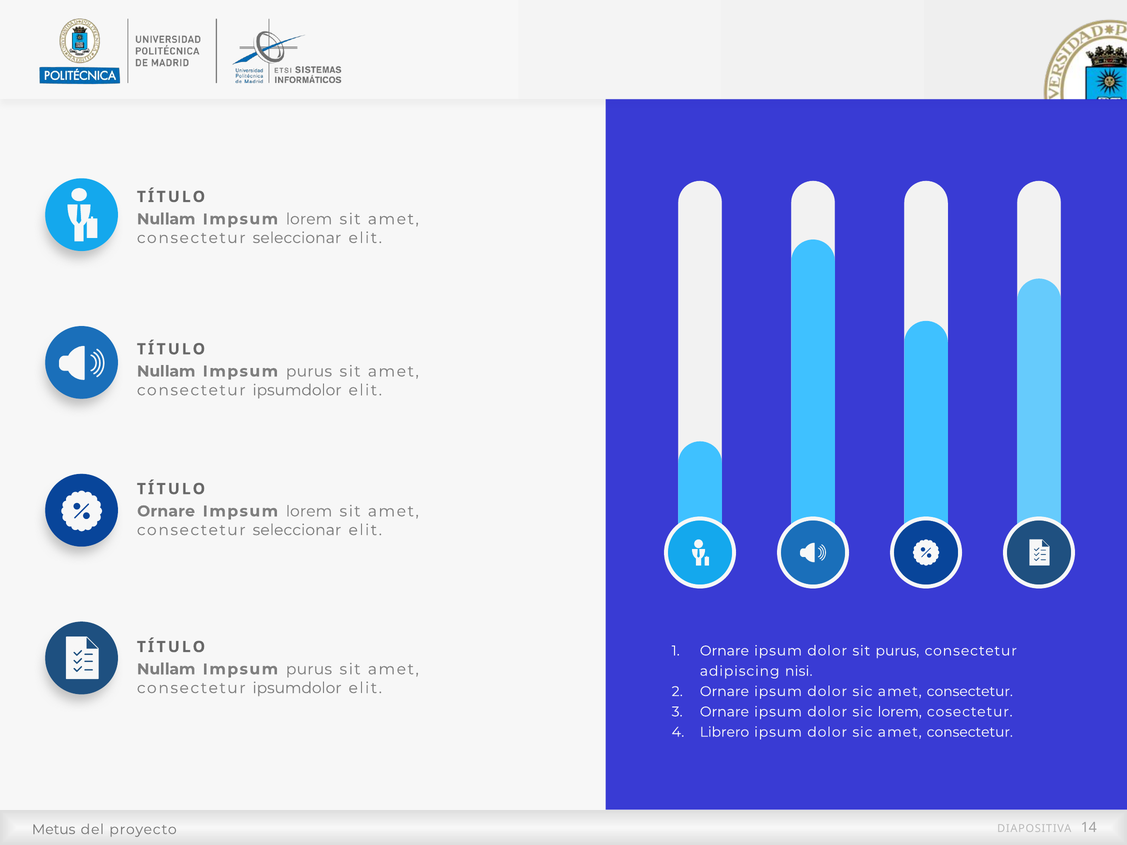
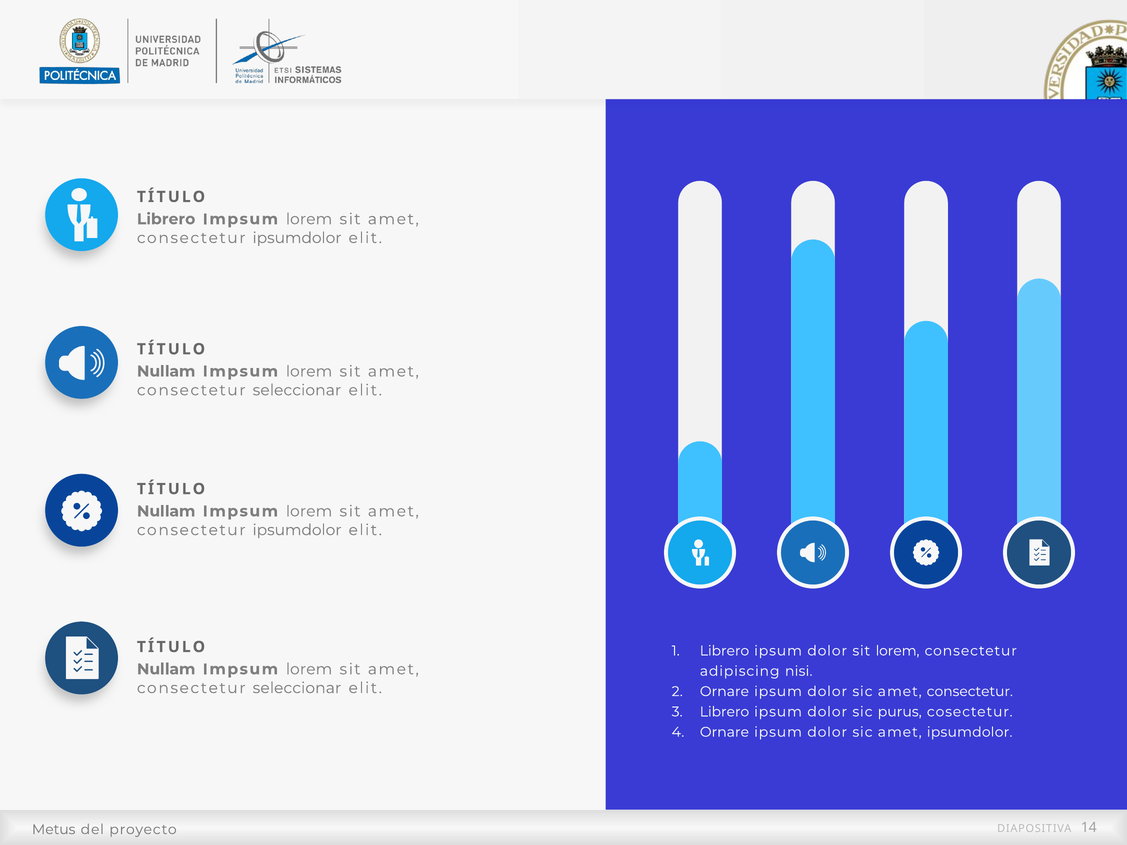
Nullam: Nullam -> Librero (166, 219)
seleccionar: seleccionar -> ipsumdolor (297, 238)
purus: purus -> lorem (309, 371)
ipsumdolor: ipsumdolor -> seleccionar (297, 390)
Ornare: Ornare -> Nullam (166, 511)
seleccionar: seleccionar -> ipsumdolor (297, 530)
Ornare: Ornare -> Librero (724, 651)
sit purus: purus -> lorem (897, 651)
purus: purus -> lorem (309, 669)
ipsumdolor: ipsumdolor -> seleccionar (297, 688)
Ornare: Ornare -> Librero (724, 712)
sic lorem: lorem -> purus (900, 712)
Librero: Librero -> Ornare (724, 732)
consectetur: consectetur -> ipsumdolor (970, 732)
